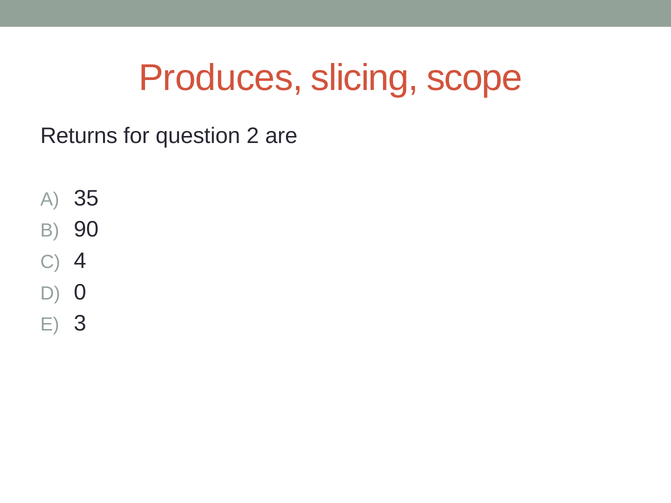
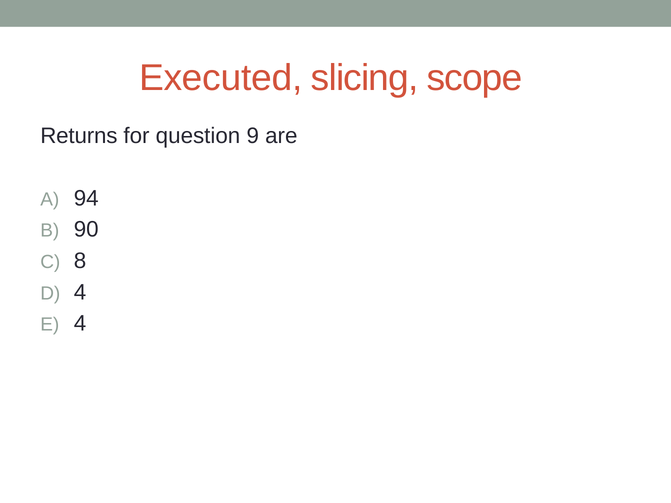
Produces: Produces -> Executed (221, 78)
2: 2 -> 9 (253, 136)
35: 35 -> 94 (86, 198)
4: 4 -> 8 (80, 261)
0: 0 -> 4 (80, 292)
3: 3 -> 4 (80, 324)
